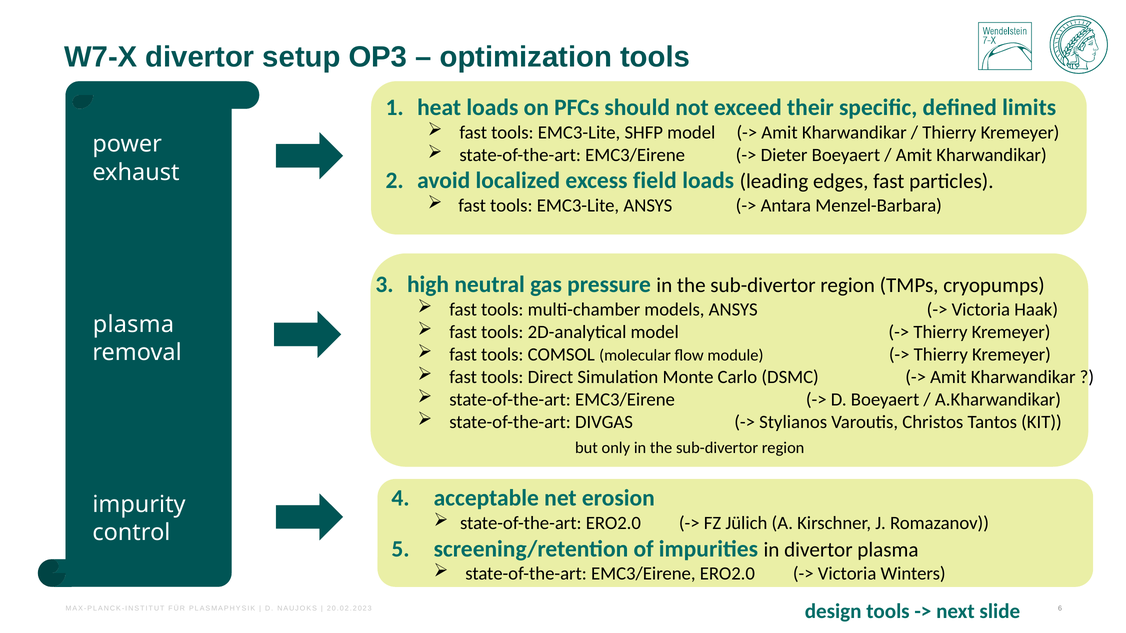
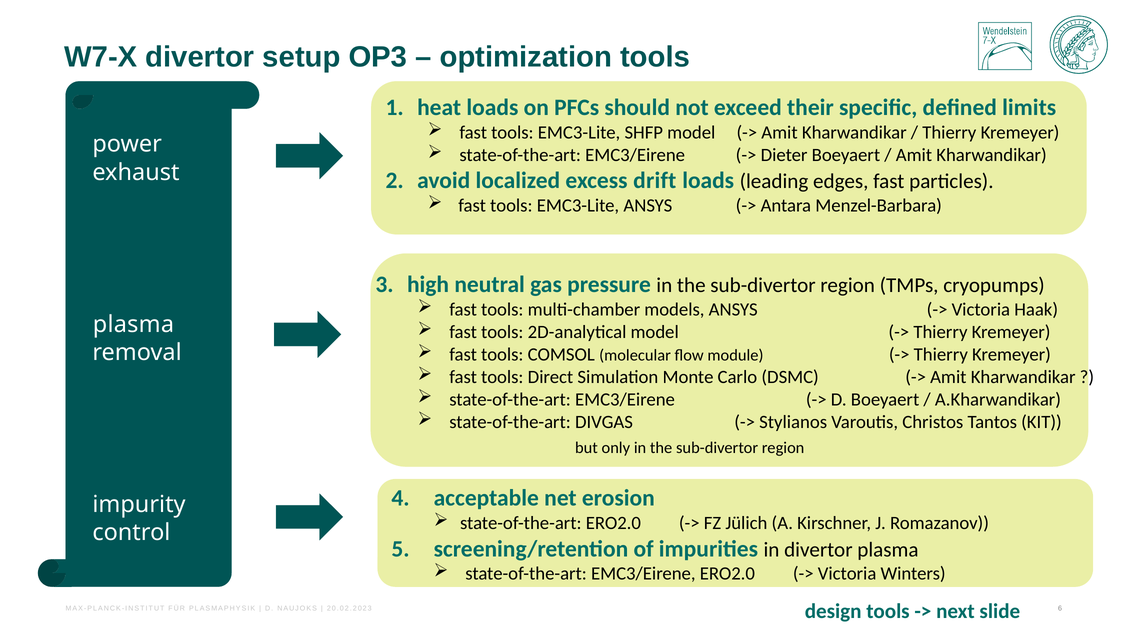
field: field -> drift (655, 181)
